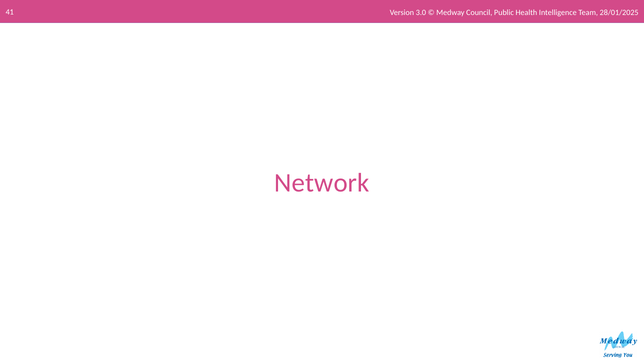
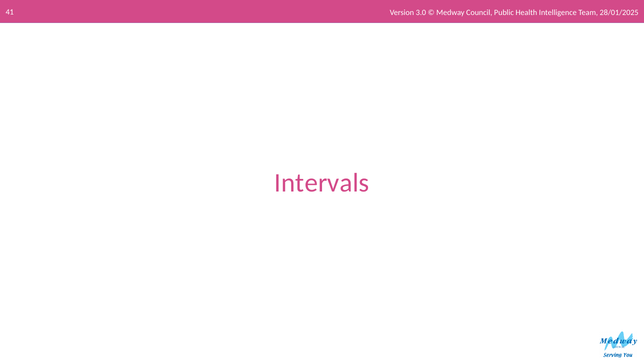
Network: Network -> Intervals (322, 183)
